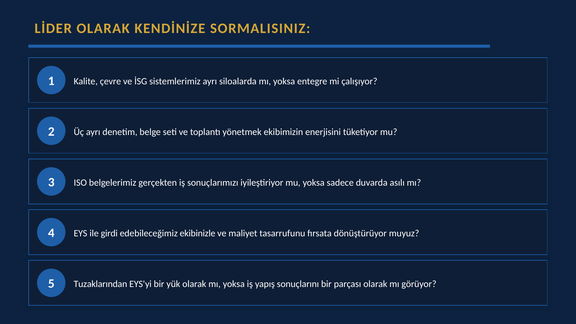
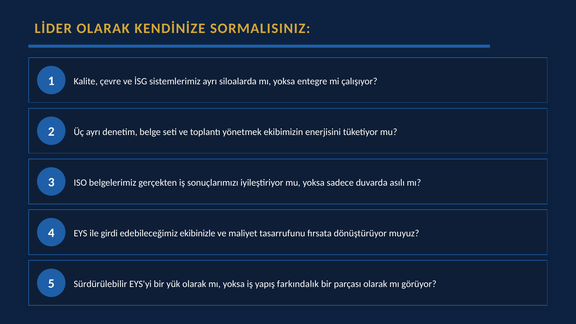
Tuzaklarından: Tuzaklarından -> Sürdürülebilir (100, 284)
sonuçlarını: sonuçlarını -> farkındalık (298, 284)
